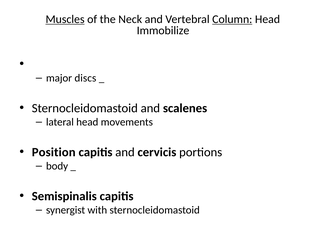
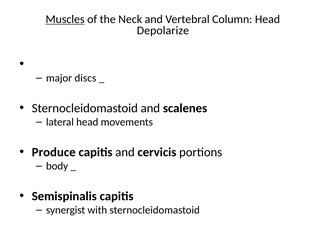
Column underline: present -> none (232, 19)
Immobilize: Immobilize -> Depolarize (163, 31)
Position: Position -> Produce (54, 153)
